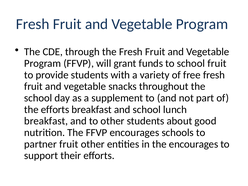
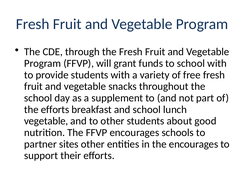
school fruit: fruit -> with (217, 63)
breakfast: breakfast -> vegetable (46, 121)
partner fruit: fruit -> sites (69, 144)
